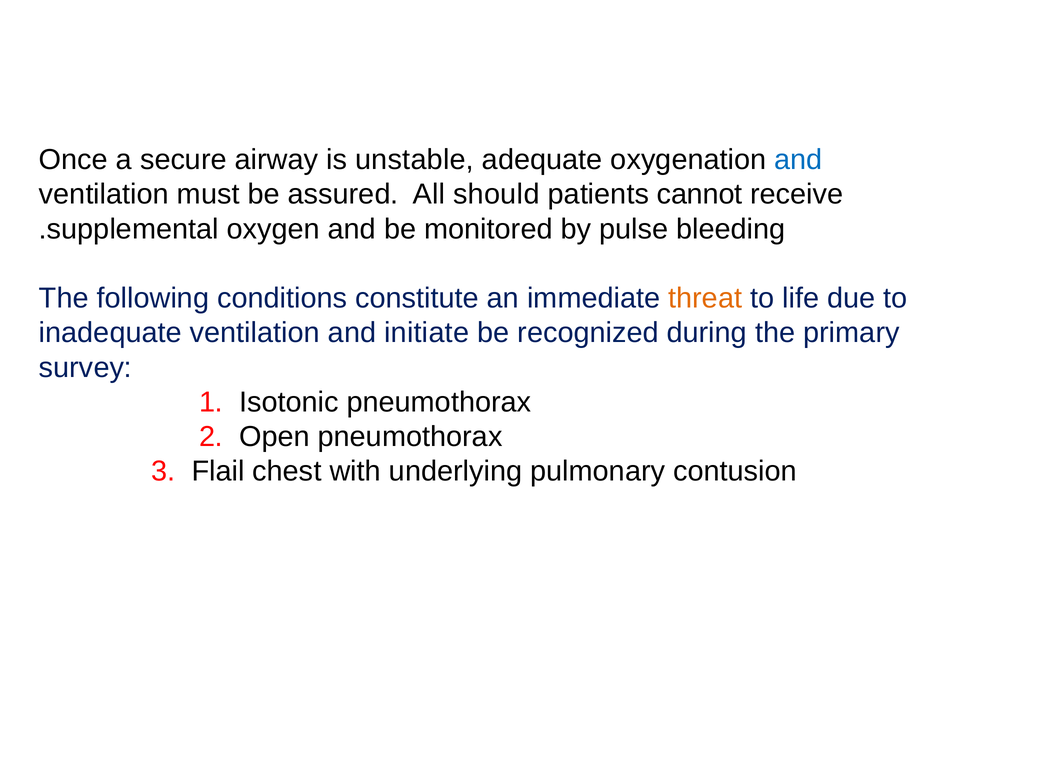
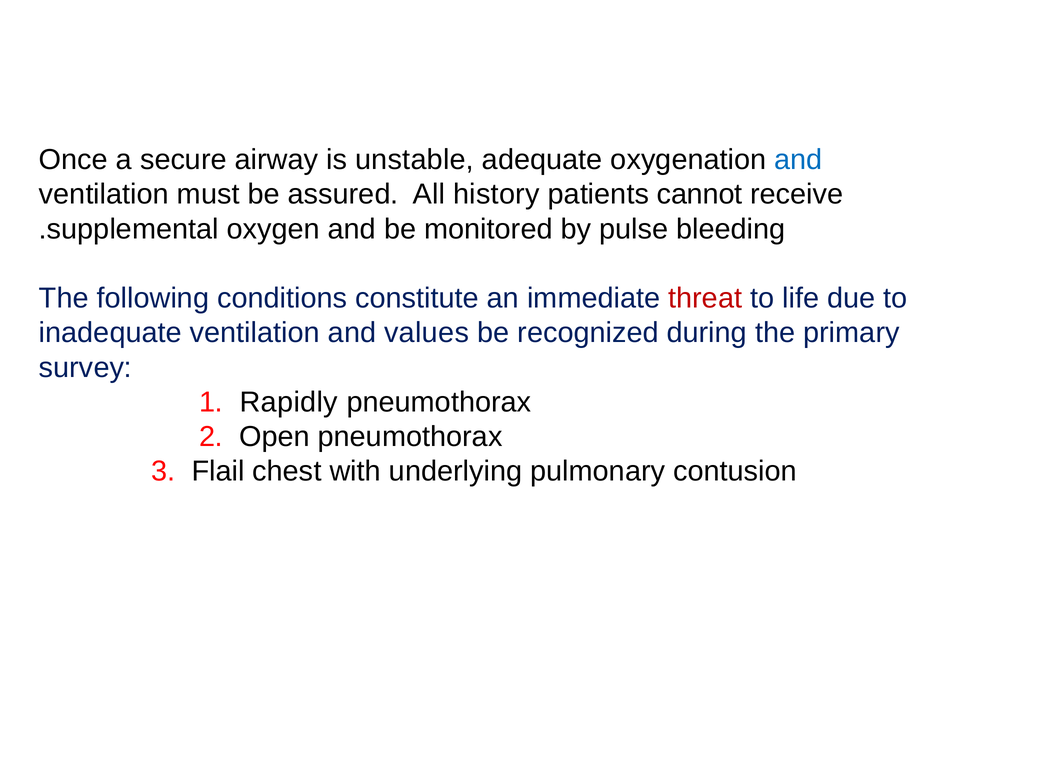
should: should -> history (496, 194)
threat colour: orange -> red (705, 298)
initiate: initiate -> values (427, 333)
Isotonic: Isotonic -> Rapidly (289, 402)
